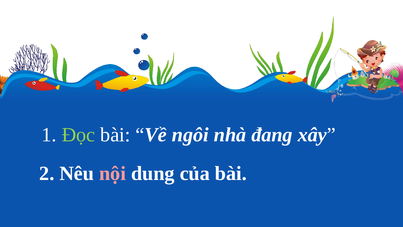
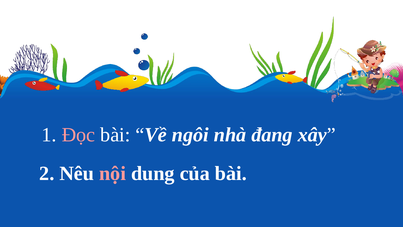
Đọc colour: light green -> pink (78, 135)
